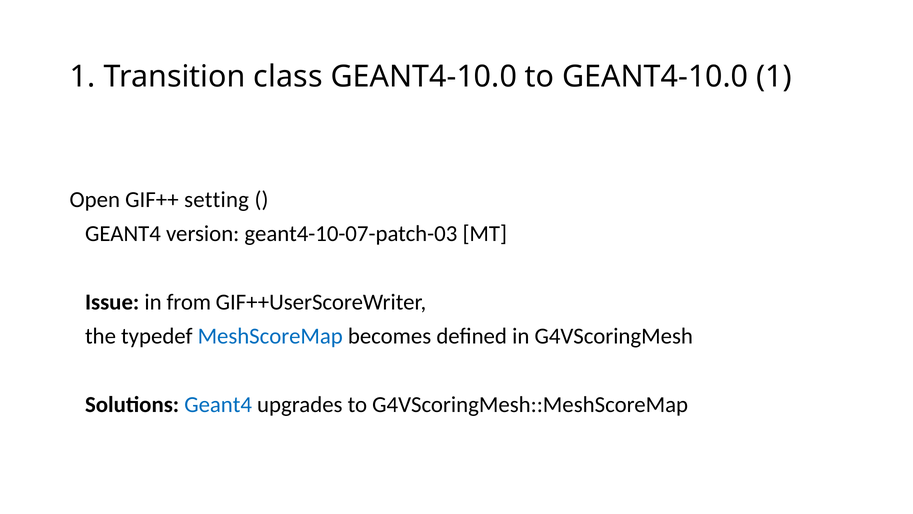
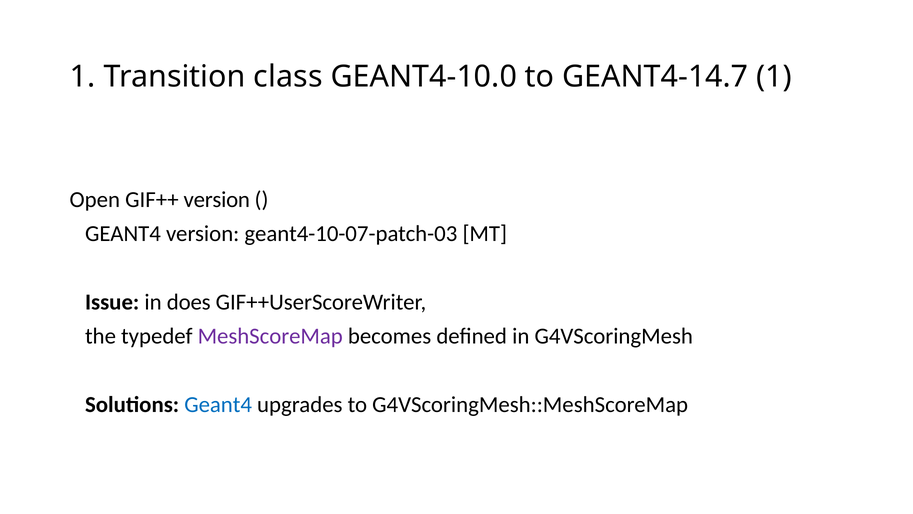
to GEANT4-10.0: GEANT4-10.0 -> GEANT4-14.7 (655, 77)
GIF++ setting: setting -> version (217, 200)
from: from -> does (189, 302)
MeshScoreMap colour: blue -> purple (270, 336)
